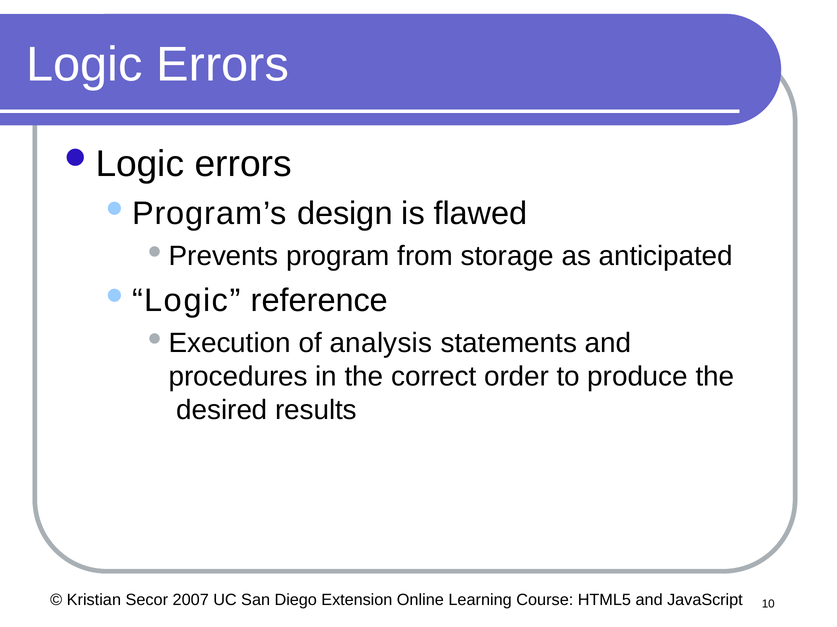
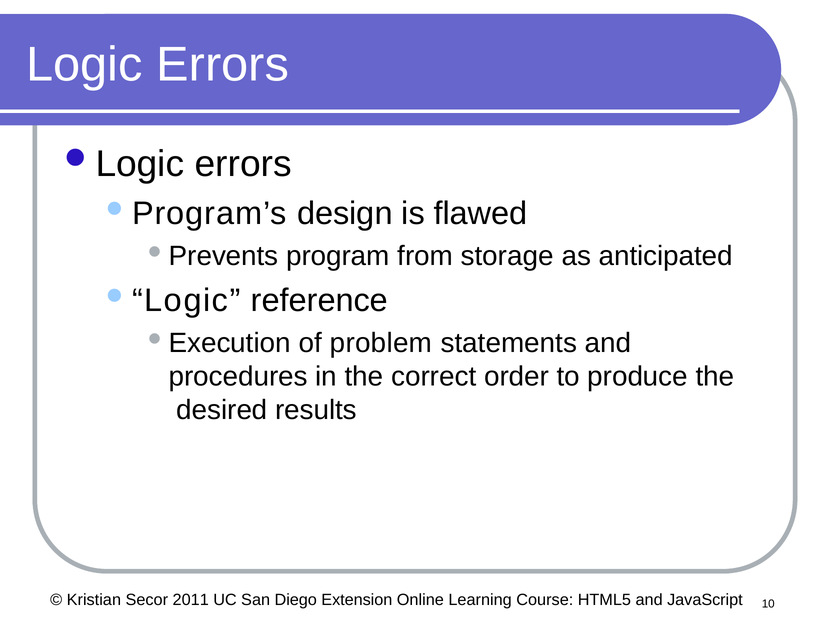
analysis: analysis -> problem (381, 344)
2007: 2007 -> 2011 (191, 601)
